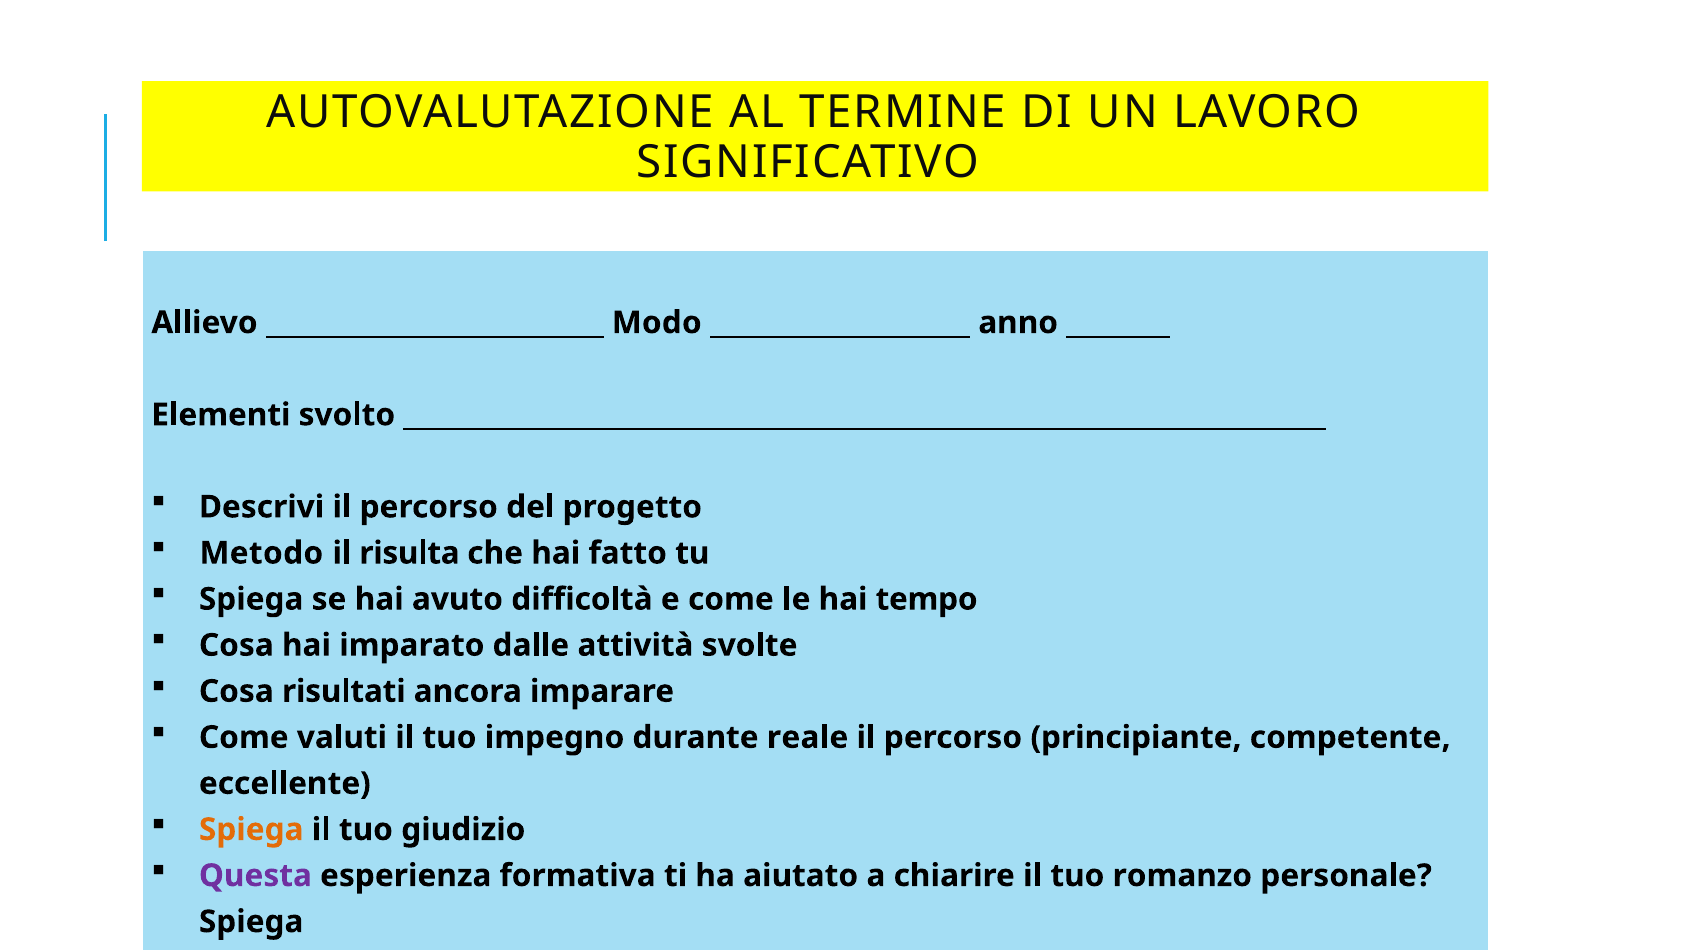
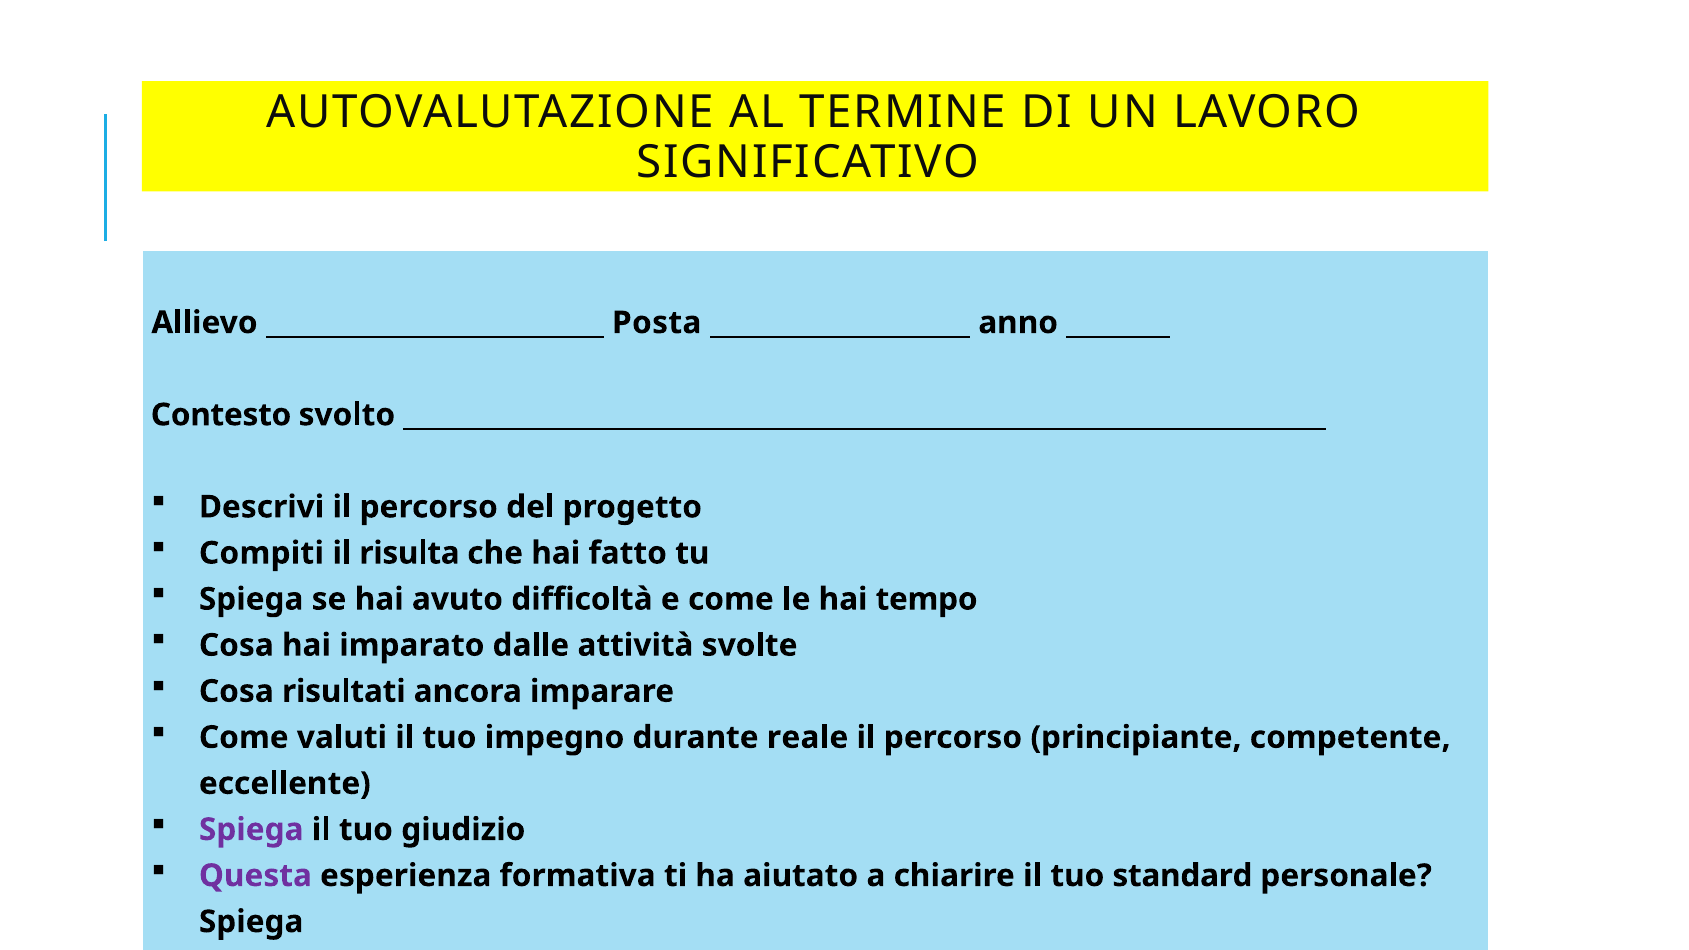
Modo: Modo -> Posta (657, 323)
Elementi: Elementi -> Contesto (221, 415)
Metodo: Metodo -> Compiti (261, 553)
Spiega colour: orange -> purple (251, 830)
romanzo: romanzo -> standard (1182, 876)
